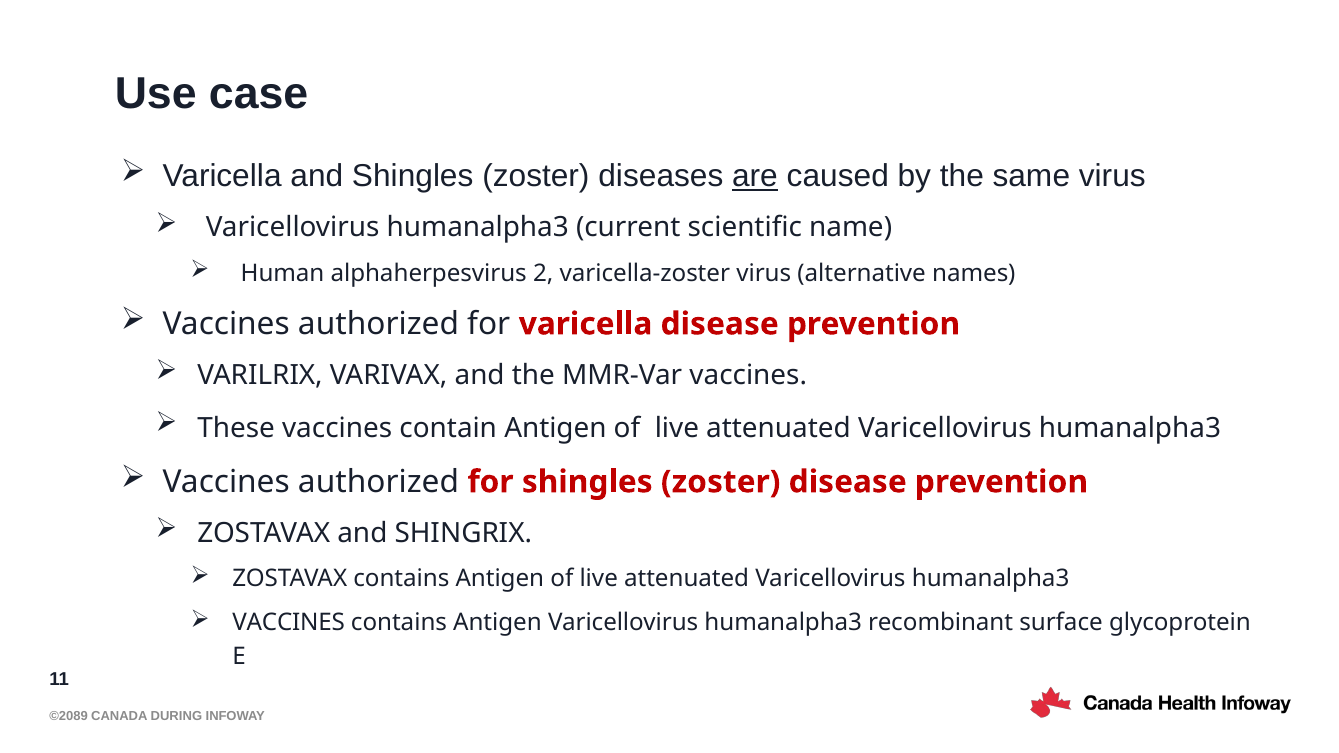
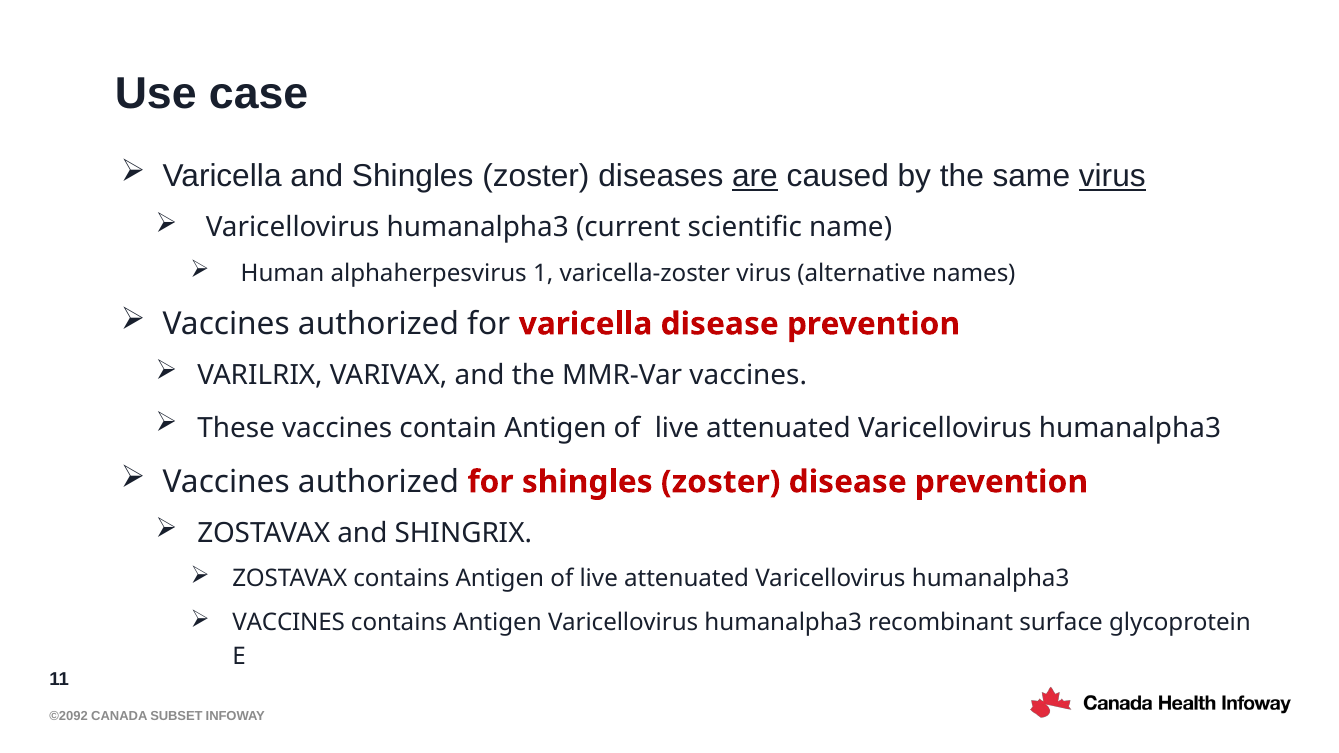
virus underline: none -> present (1112, 177)
2: 2 -> 1 (543, 274)
©2089: ©2089 -> ©2092 (69, 716)
DURING: DURING -> SUBSET (176, 716)
